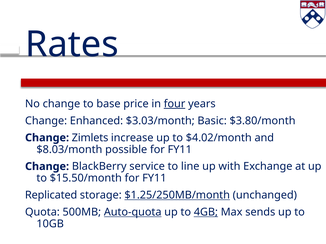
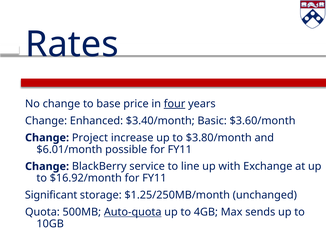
$3.03/month: $3.03/month -> $3.40/month (160, 121)
$3.80/month: $3.80/month -> $3.60/month (263, 121)
Zimlets: Zimlets -> Project (90, 138)
$4.02/month: $4.02/month -> $3.80/month (219, 138)
$8.03/month: $8.03/month -> $6.01/month (69, 150)
$15.50/month: $15.50/month -> $16.92/month (86, 178)
Replicated: Replicated -> Significant (51, 196)
$1.25/250MB/month underline: present -> none (177, 196)
4GB underline: present -> none (206, 213)
